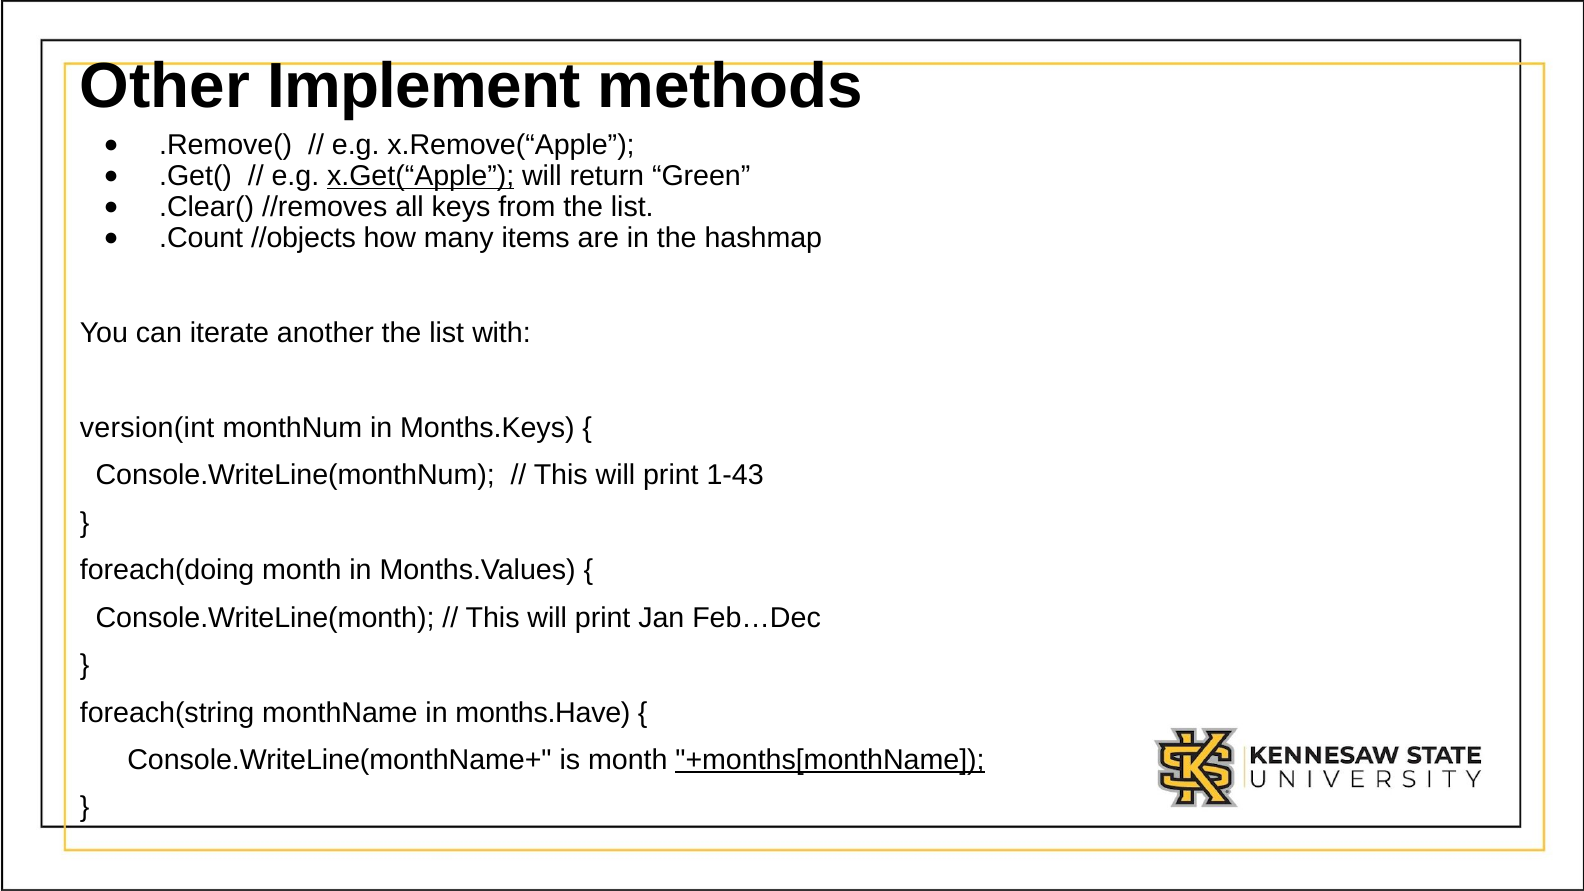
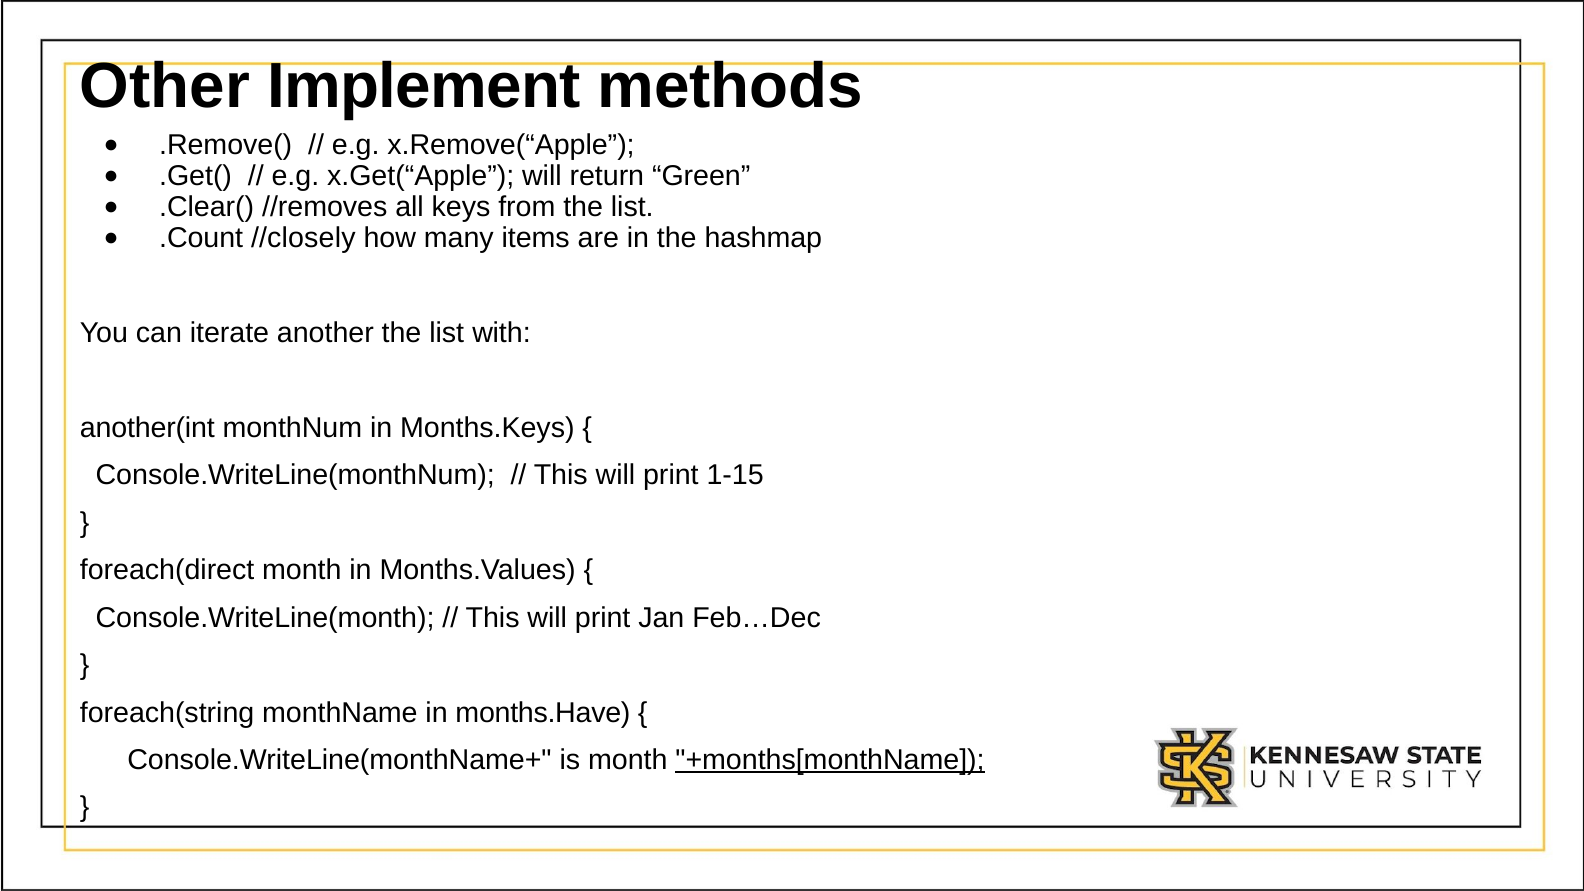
x.Get(“Apple underline: present -> none (421, 176)
//objects: //objects -> //closely (303, 238)
version(int: version(int -> another(int (147, 428)
1-43: 1-43 -> 1-15 (735, 475)
foreach(doing: foreach(doing -> foreach(direct (167, 570)
